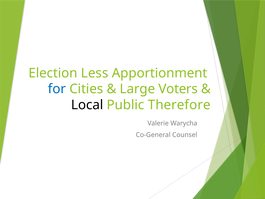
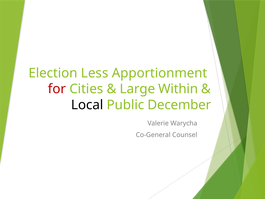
for colour: blue -> red (57, 89)
Voters: Voters -> Within (178, 89)
Therefore: Therefore -> December (179, 105)
